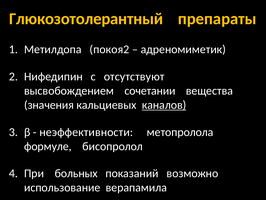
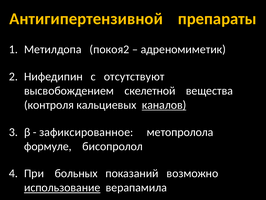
Глюкозотолерантный: Глюкозотолерантный -> Антигипертензивной (86, 19)
сочетании: сочетании -> скелетной (150, 91)
значения: значения -> контроля (49, 105)
неэффективности: неэффективности -> зафиксированное (86, 132)
использование underline: none -> present (62, 187)
